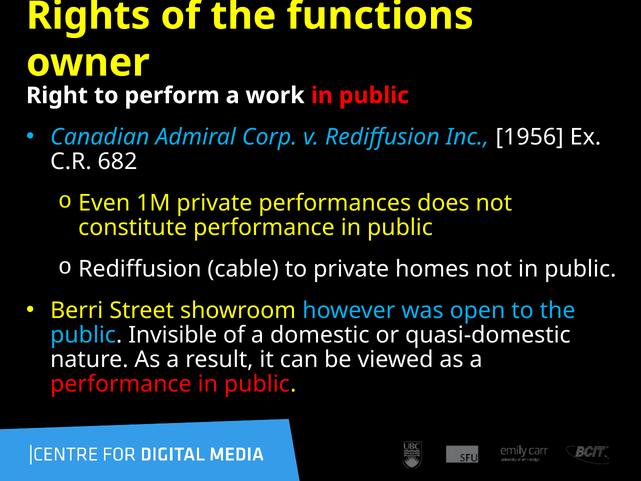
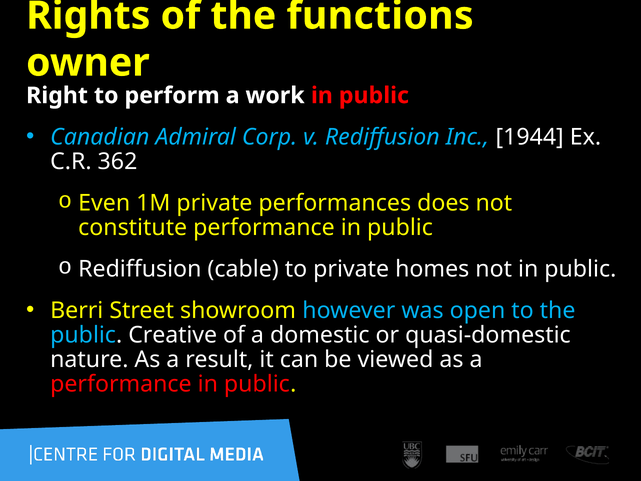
1956: 1956 -> 1944 (530, 137)
682: 682 -> 362 (117, 161)
Invisible: Invisible -> Creative (173, 335)
